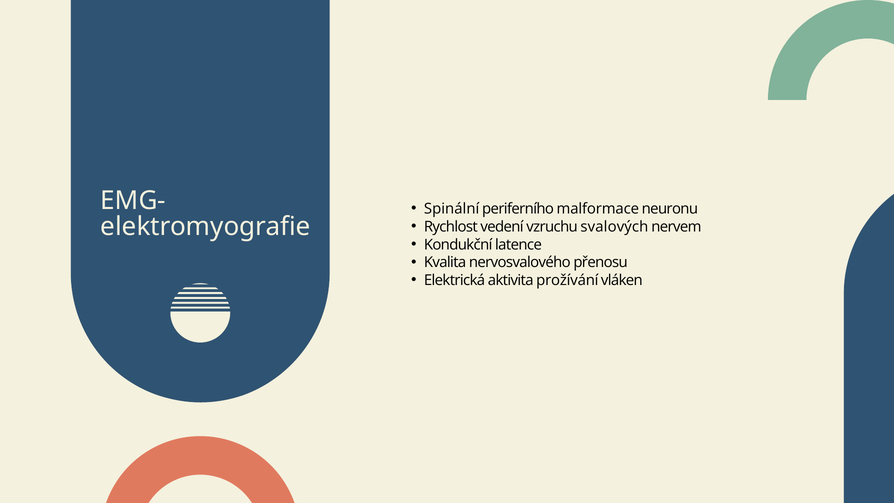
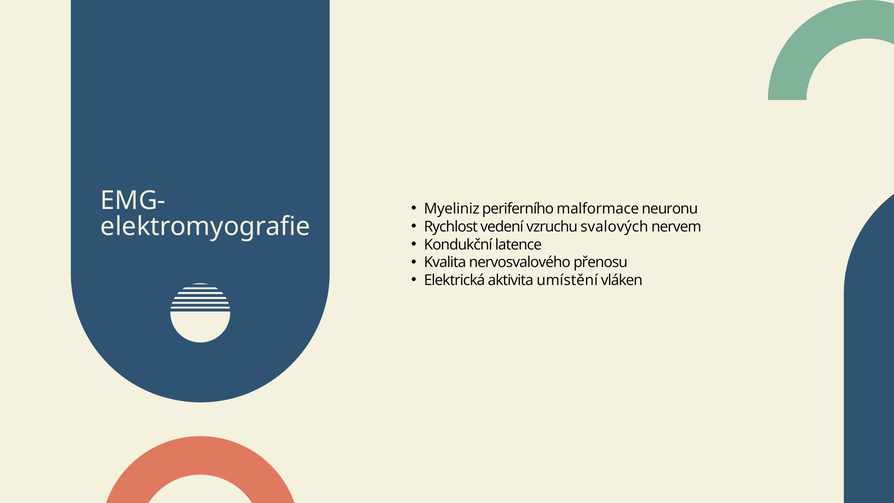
Spinální: Spinální -> Myeliniz (452, 209)
prožívání: prožívání -> umístění (567, 280)
